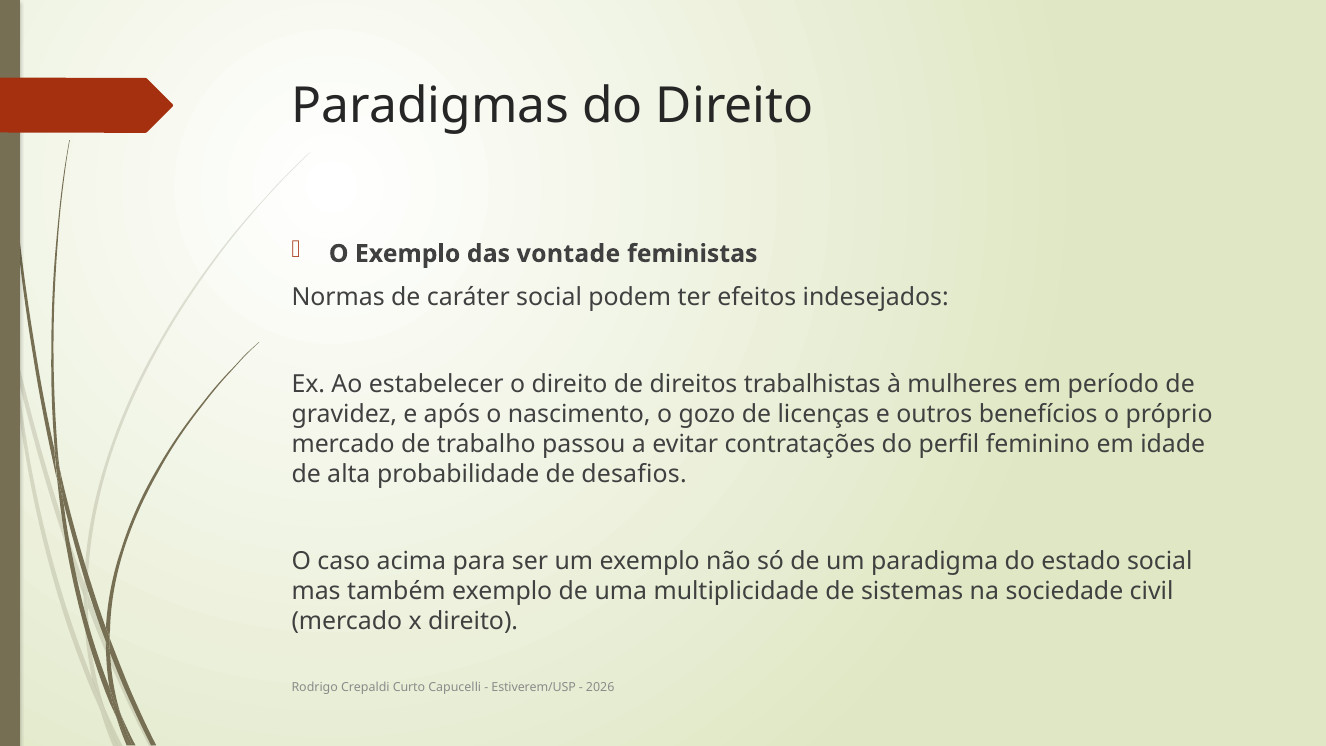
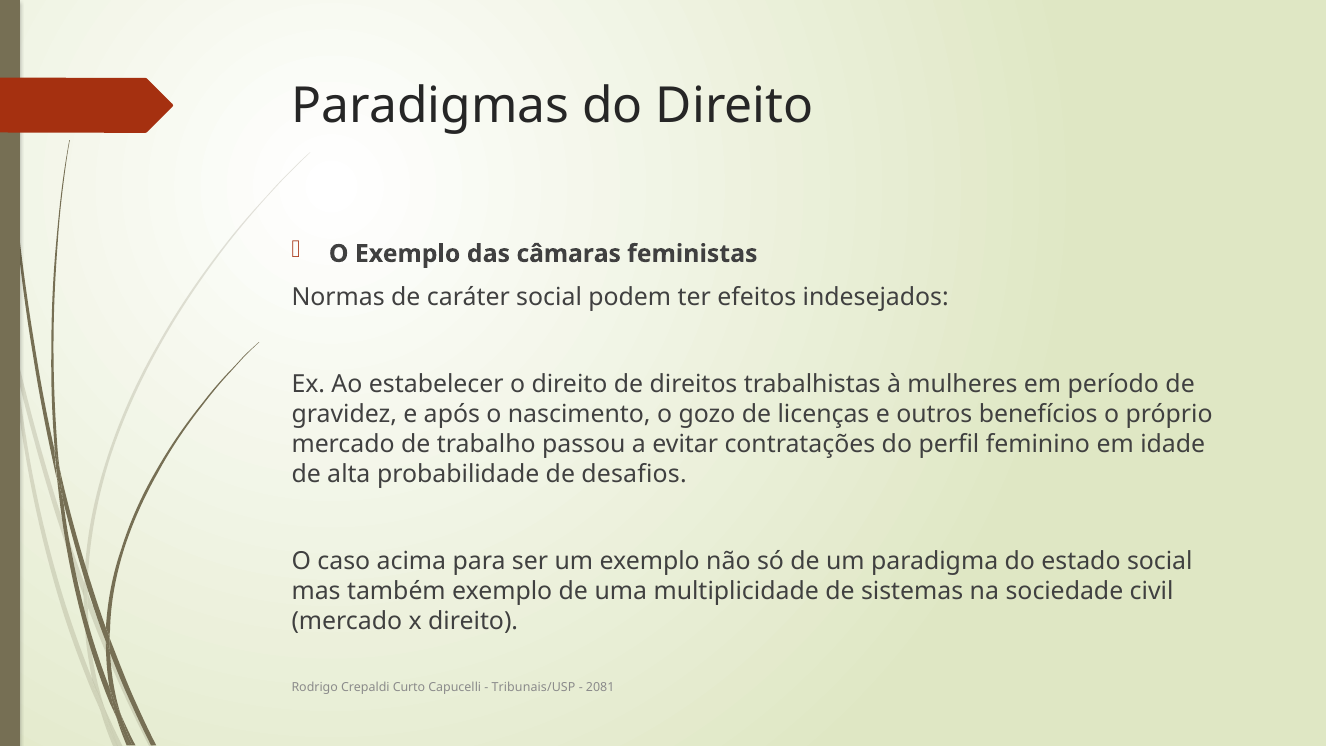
vontade: vontade -> câmaras (569, 254)
Estiverem/USP: Estiverem/USP -> Tribunais/USP (534, 687)
2026: 2026 -> 2081 (600, 687)
